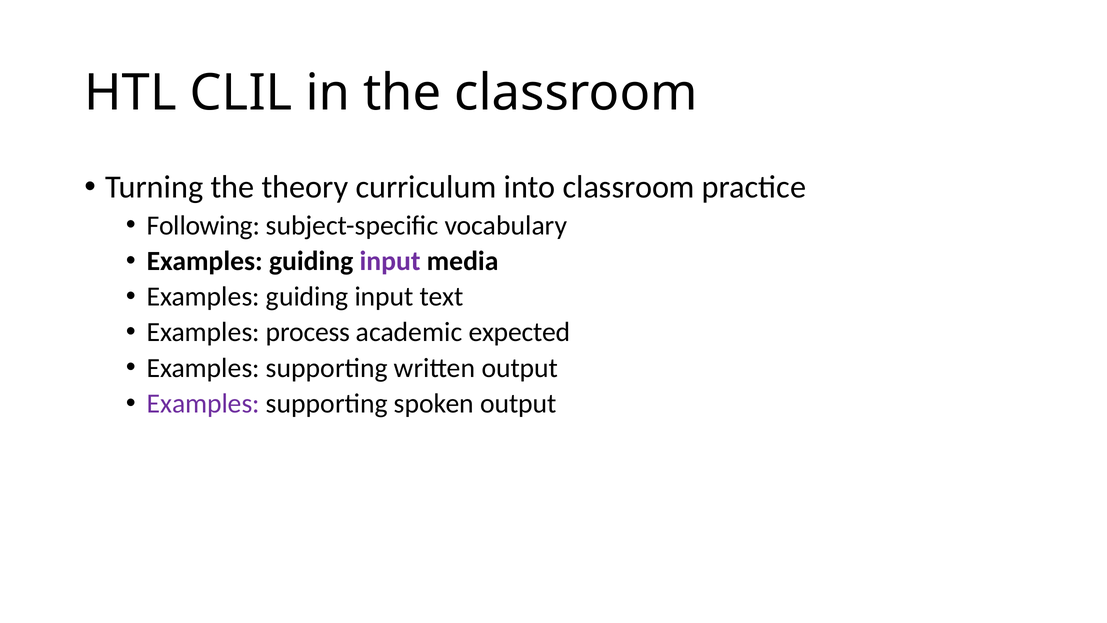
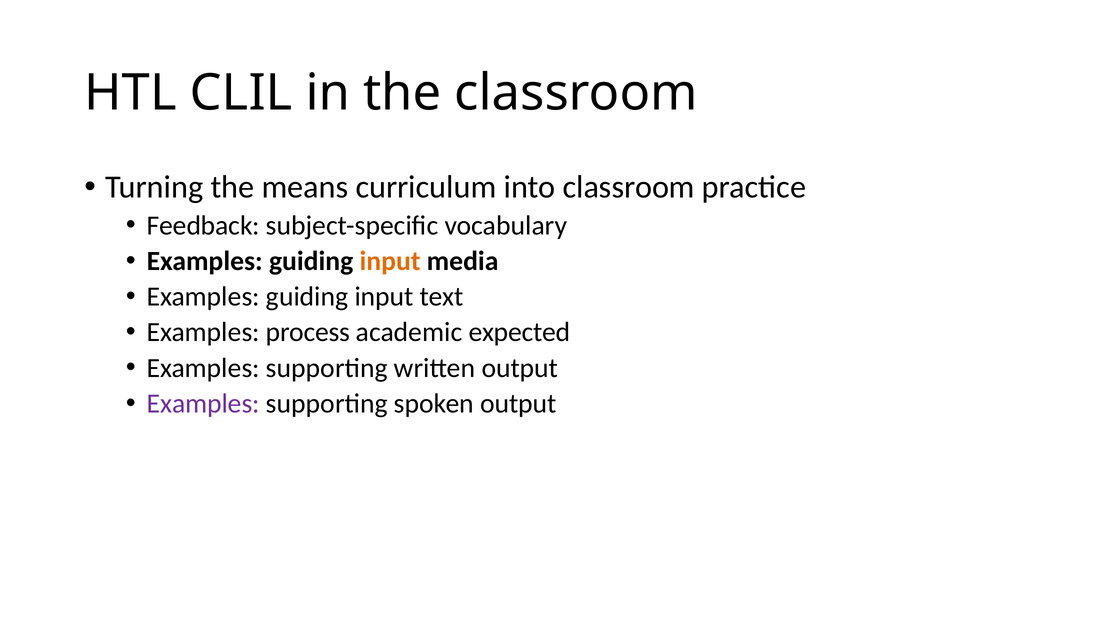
theory: theory -> means (305, 187)
Following: Following -> Feedback (203, 225)
input colour: purple -> orange (390, 261)
